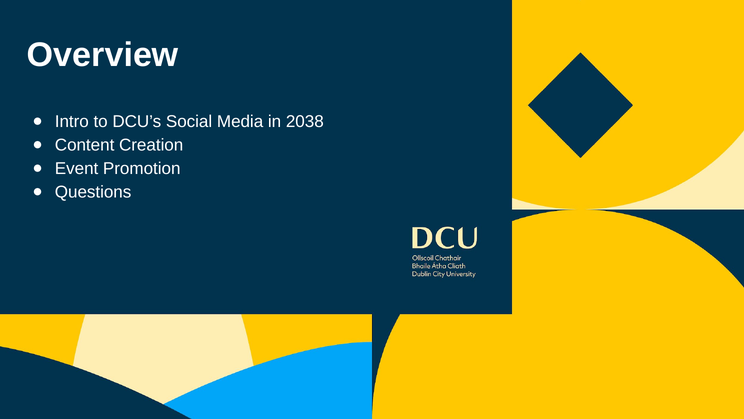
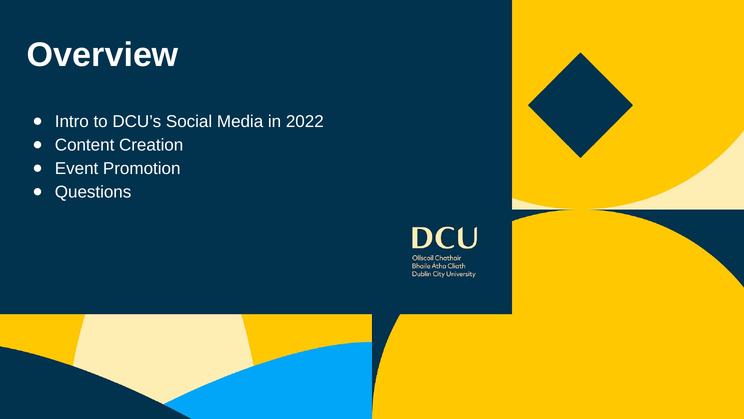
2038: 2038 -> 2022 (305, 121)
